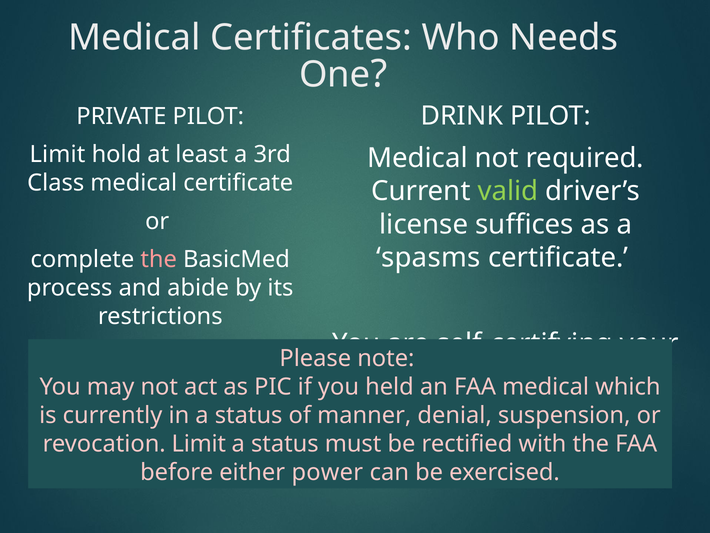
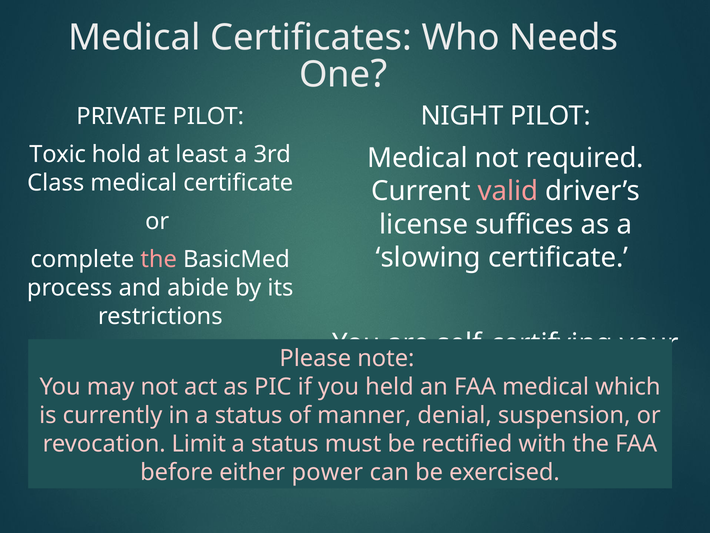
DRINK: DRINK -> NIGHT (462, 116)
Limit: Limit -> Toxic (58, 154)
valid colour: light green -> pink (508, 191)
spasms: spasms -> slowing (428, 257)
